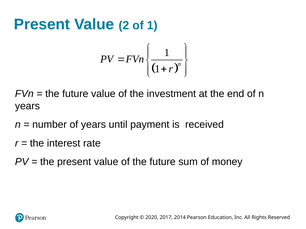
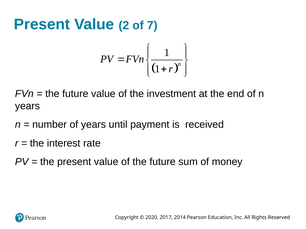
of 1: 1 -> 7 (152, 25)
